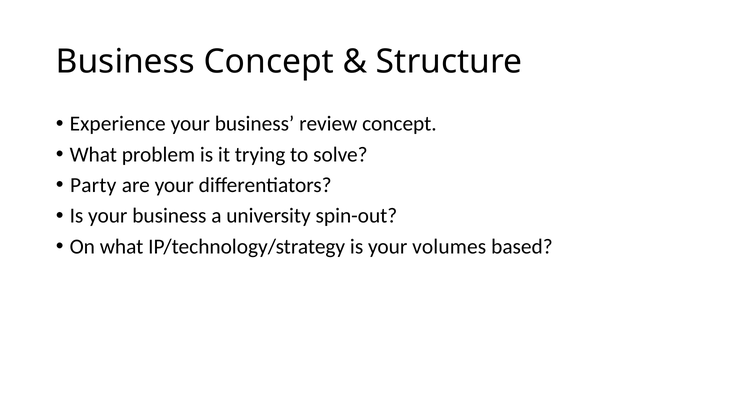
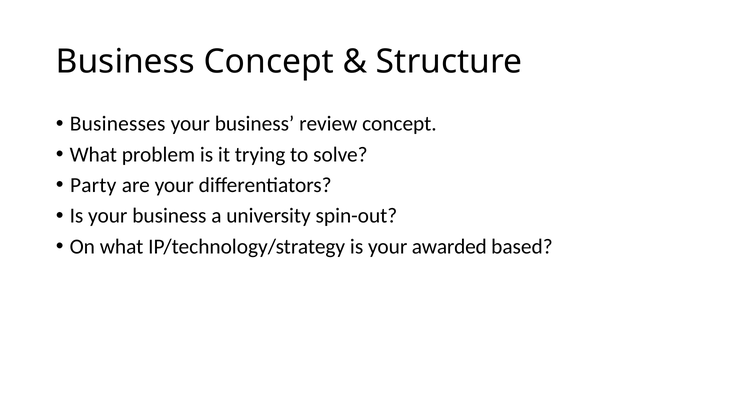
Experience: Experience -> Businesses (118, 124)
volumes: volumes -> awarded (449, 247)
